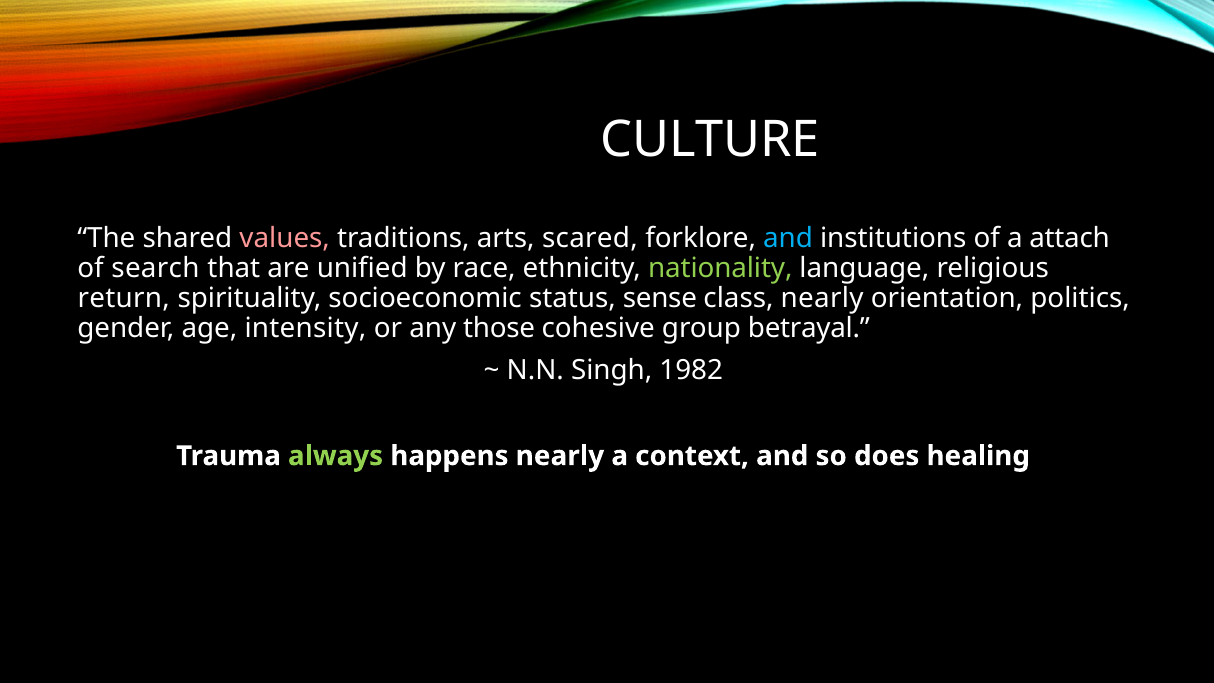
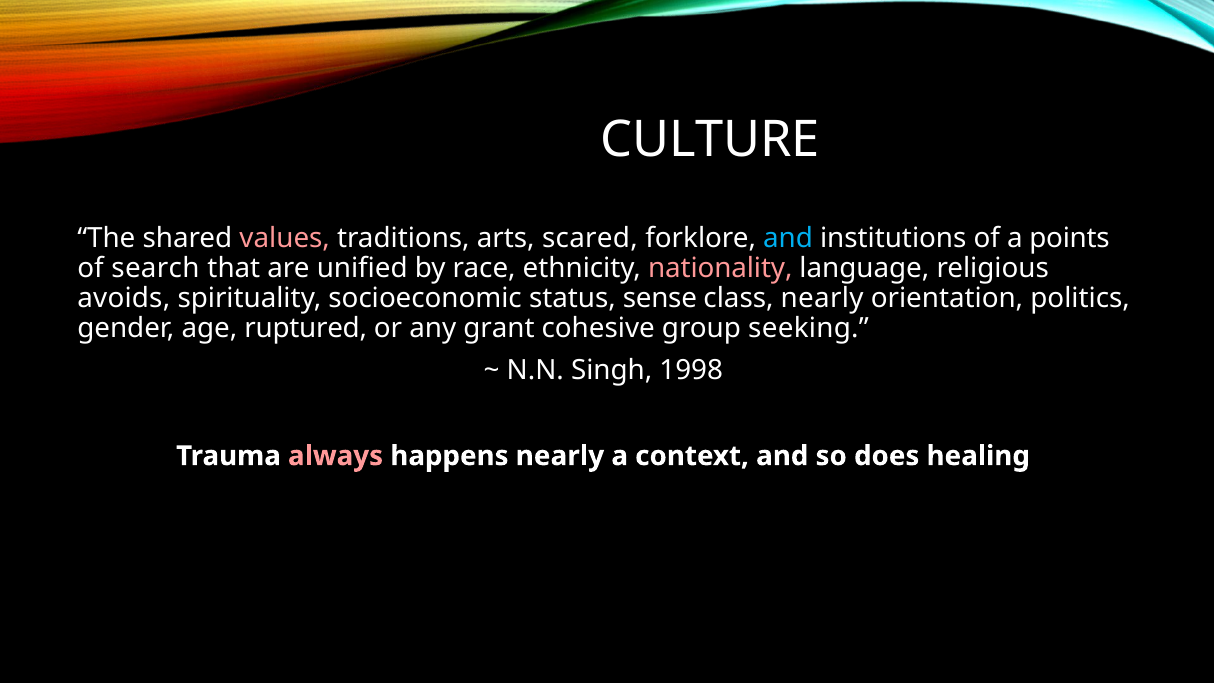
attach: attach -> points (1070, 238)
nationality colour: light green -> pink (720, 268)
return: return -> avoids (124, 298)
intensity: intensity -> ruptured (306, 328)
those: those -> grant (499, 328)
betrayal: betrayal -> seeking (809, 328)
1982: 1982 -> 1998 (691, 371)
always colour: light green -> pink (336, 456)
